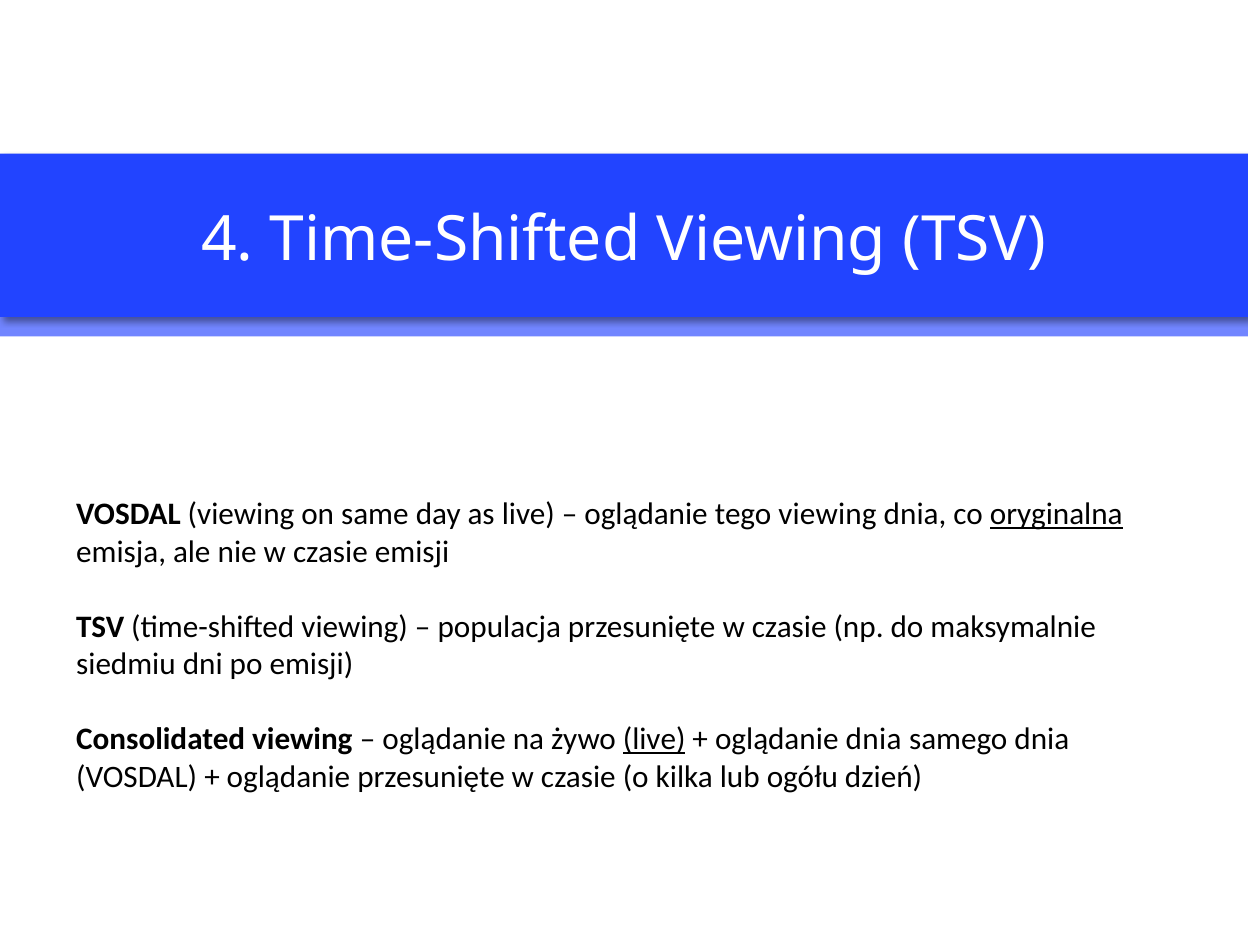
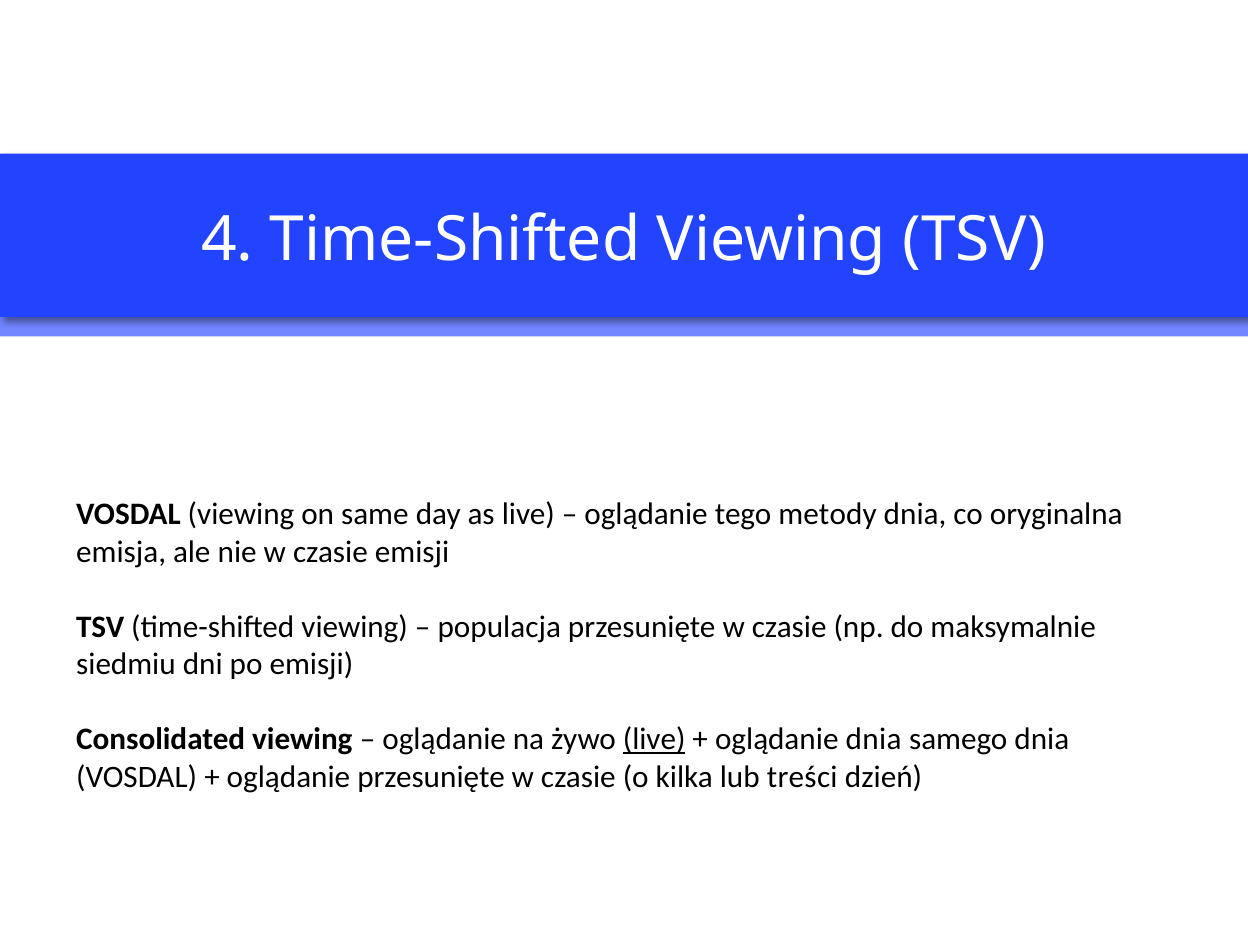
tego viewing: viewing -> metody (828, 515)
oryginalna underline: present -> none (1056, 515)
ogółu: ogółu -> treści (802, 777)
